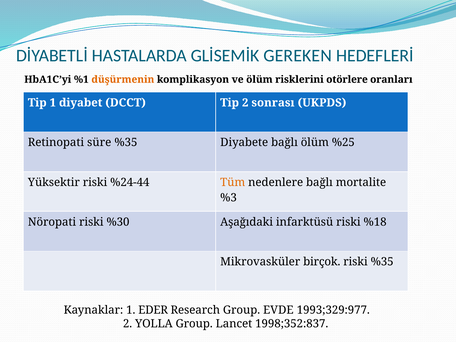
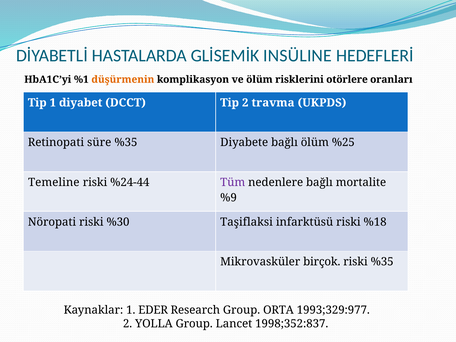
GEREKEN: GEREKEN -> INSÜLINE (298, 56)
sonrası: sonrası -> travma (273, 103)
Yüksektir: Yüksektir -> Temeline (54, 182)
Tüm colour: orange -> purple (233, 182)
%3: %3 -> %9 (229, 198)
Aşağıdaki: Aşağıdaki -> Taşiflaksi (247, 222)
EVDE: EVDE -> ORTA (278, 310)
